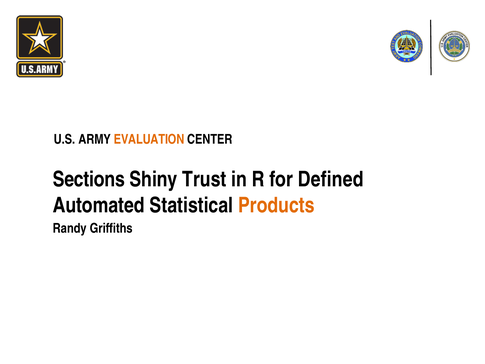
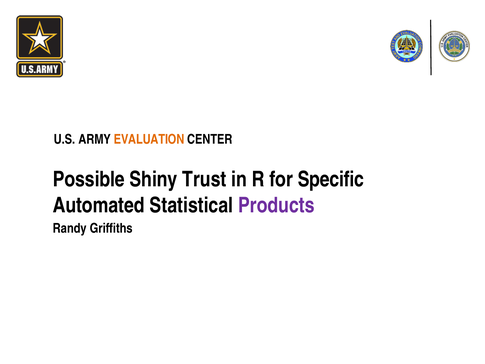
Sections: Sections -> Possible (89, 179)
Defined: Defined -> Specific (331, 179)
Products colour: orange -> purple (276, 205)
